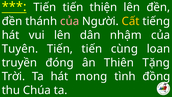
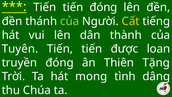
tiến thiện: thiện -> đóng (103, 7)
của colour: pink -> light green (70, 21)
nhậm: nhậm -> thành (126, 35)
cùng: cùng -> được (124, 49)
đồng: đồng -> dâng (156, 76)
